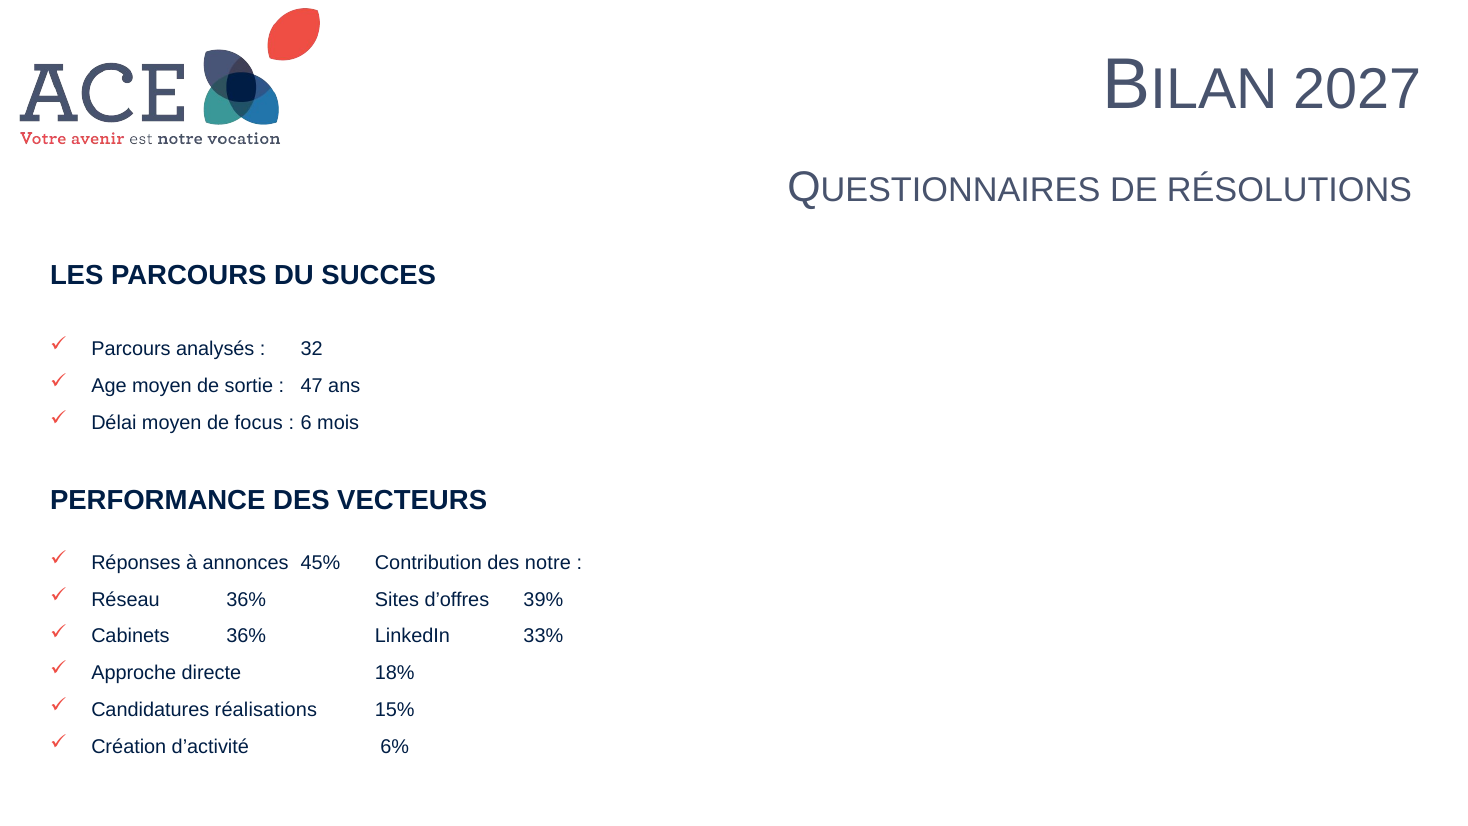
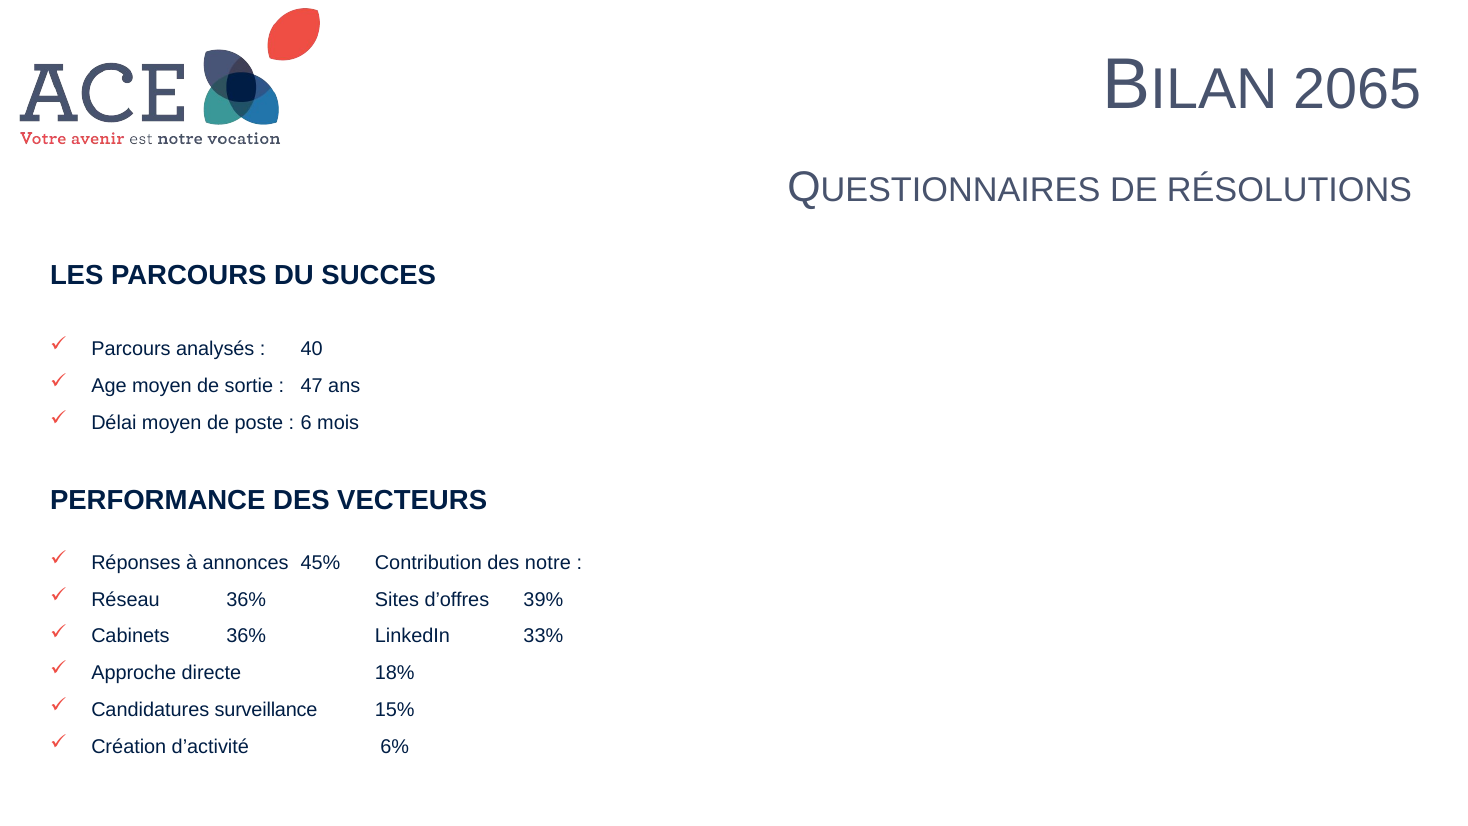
2027: 2027 -> 2065 (1358, 90)
32: 32 -> 40 (312, 349)
focus: focus -> poste (259, 422)
réalisations: réalisations -> surveillance (266, 710)
